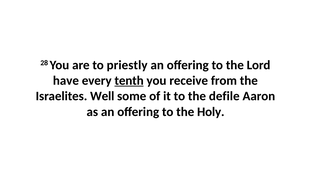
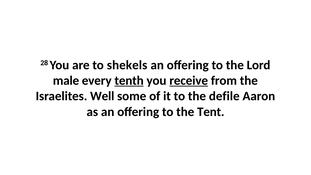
priestly: priestly -> shekels (127, 65)
have: have -> male (66, 81)
receive underline: none -> present (189, 81)
Holy: Holy -> Tent (211, 112)
